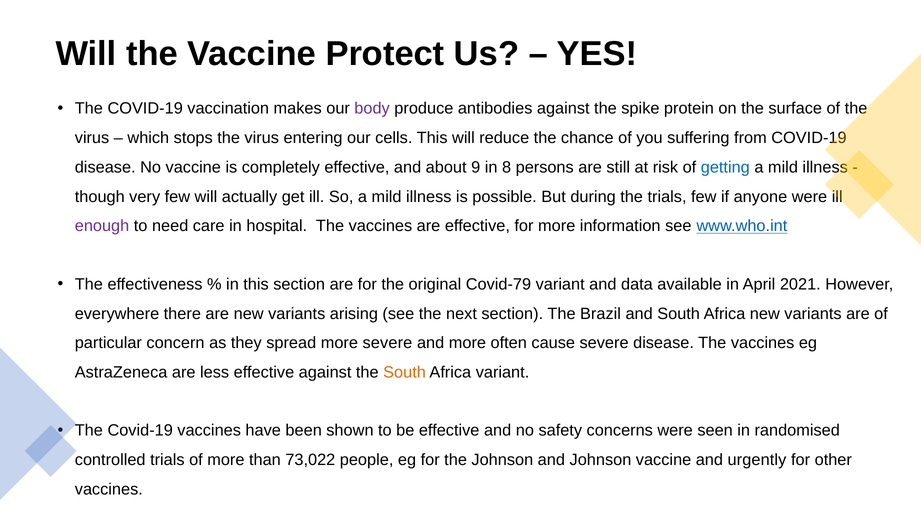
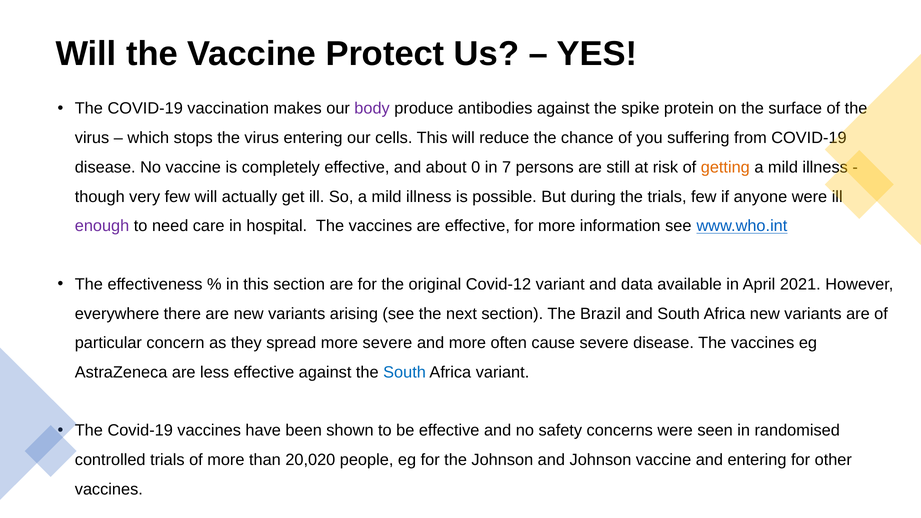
9: 9 -> 0 (476, 167)
8: 8 -> 7 (507, 167)
getting colour: blue -> orange (725, 167)
Covid-79: Covid-79 -> Covid-12 (498, 284)
South colour: orange -> blue (405, 372)
73,022: 73,022 -> 20,020 (310, 460)
and urgently: urgently -> entering (757, 460)
